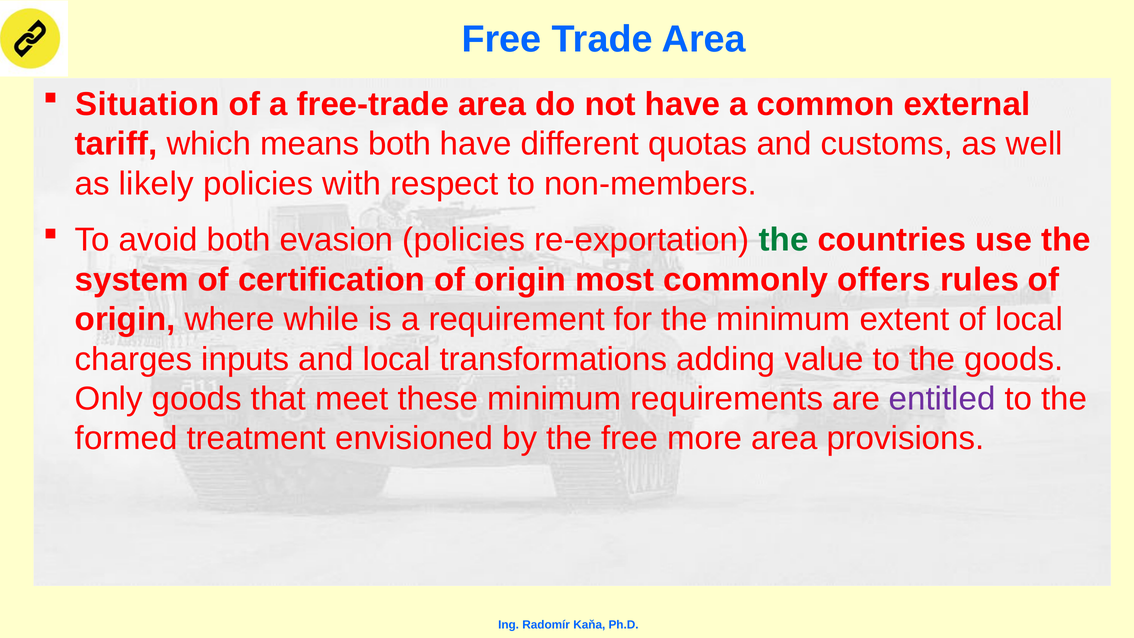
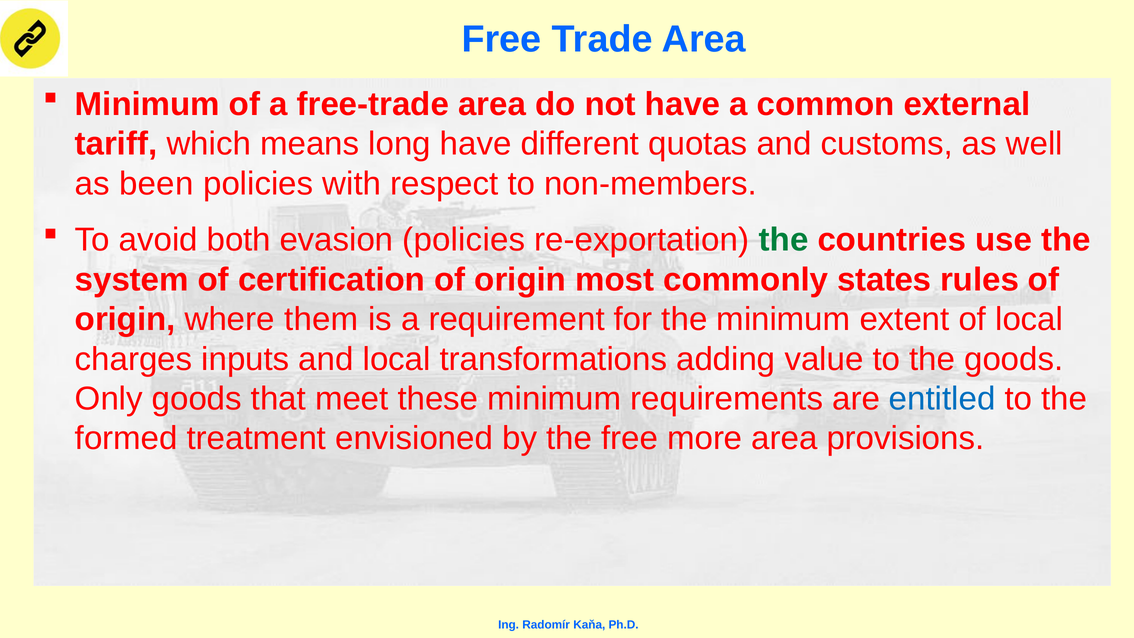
Situation: Situation -> Minimum (147, 104)
means both: both -> long (400, 144)
likely: likely -> been (156, 184)
offers: offers -> states (884, 280)
while: while -> them (321, 319)
entitled colour: purple -> blue (942, 399)
